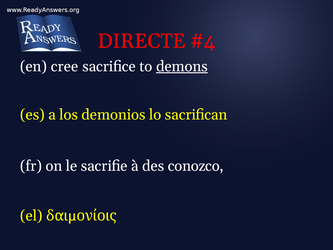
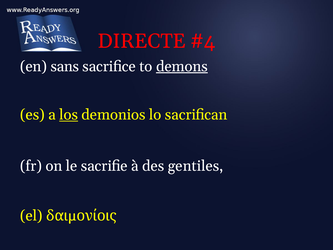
cree: cree -> sans (65, 66)
los underline: none -> present (69, 115)
conozco: conozco -> gentiles (196, 166)
